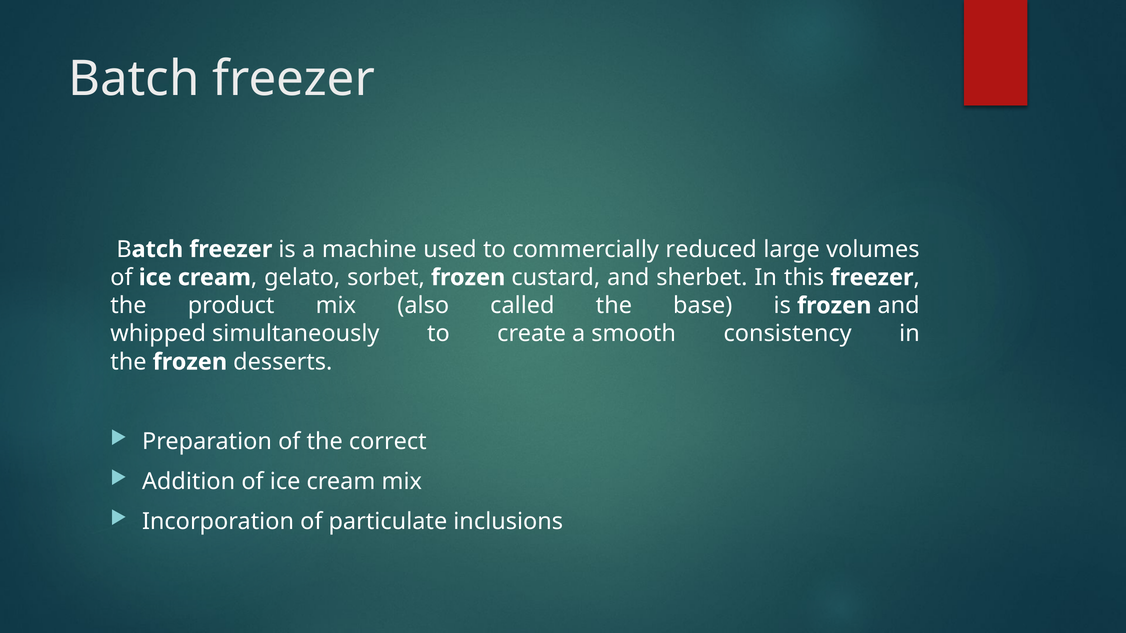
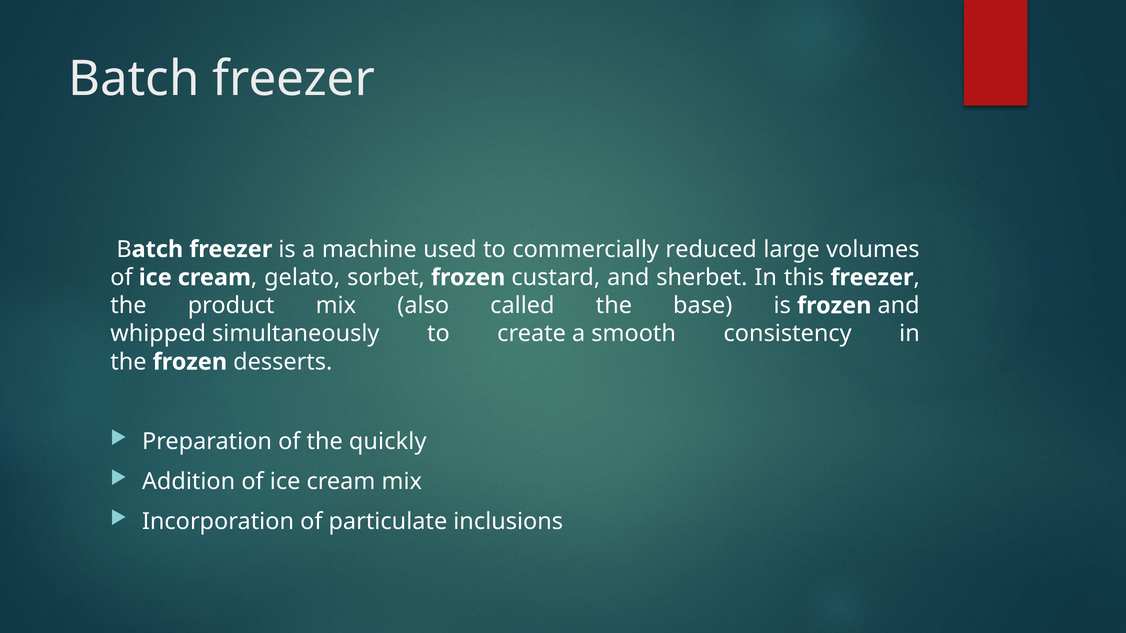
correct: correct -> quickly (388, 442)
